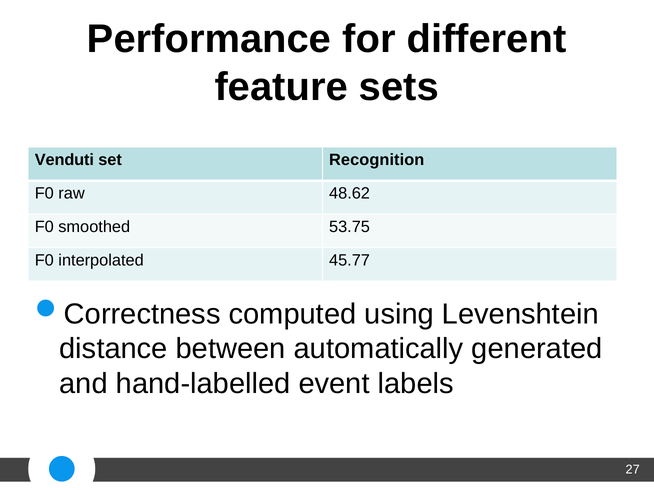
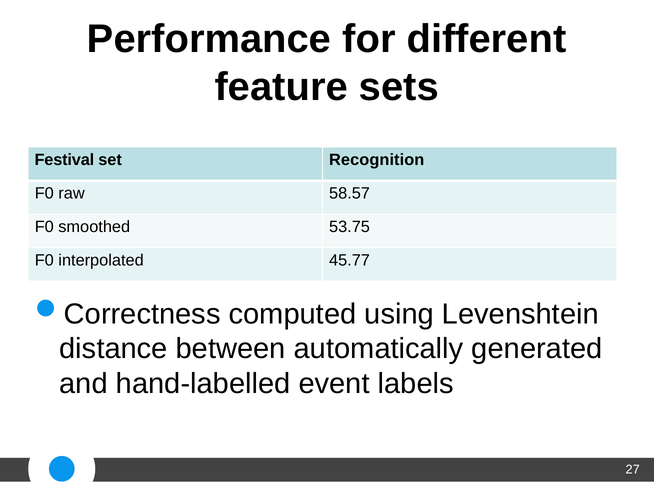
Venduti: Venduti -> Festival (64, 160)
48.62: 48.62 -> 58.57 (350, 194)
